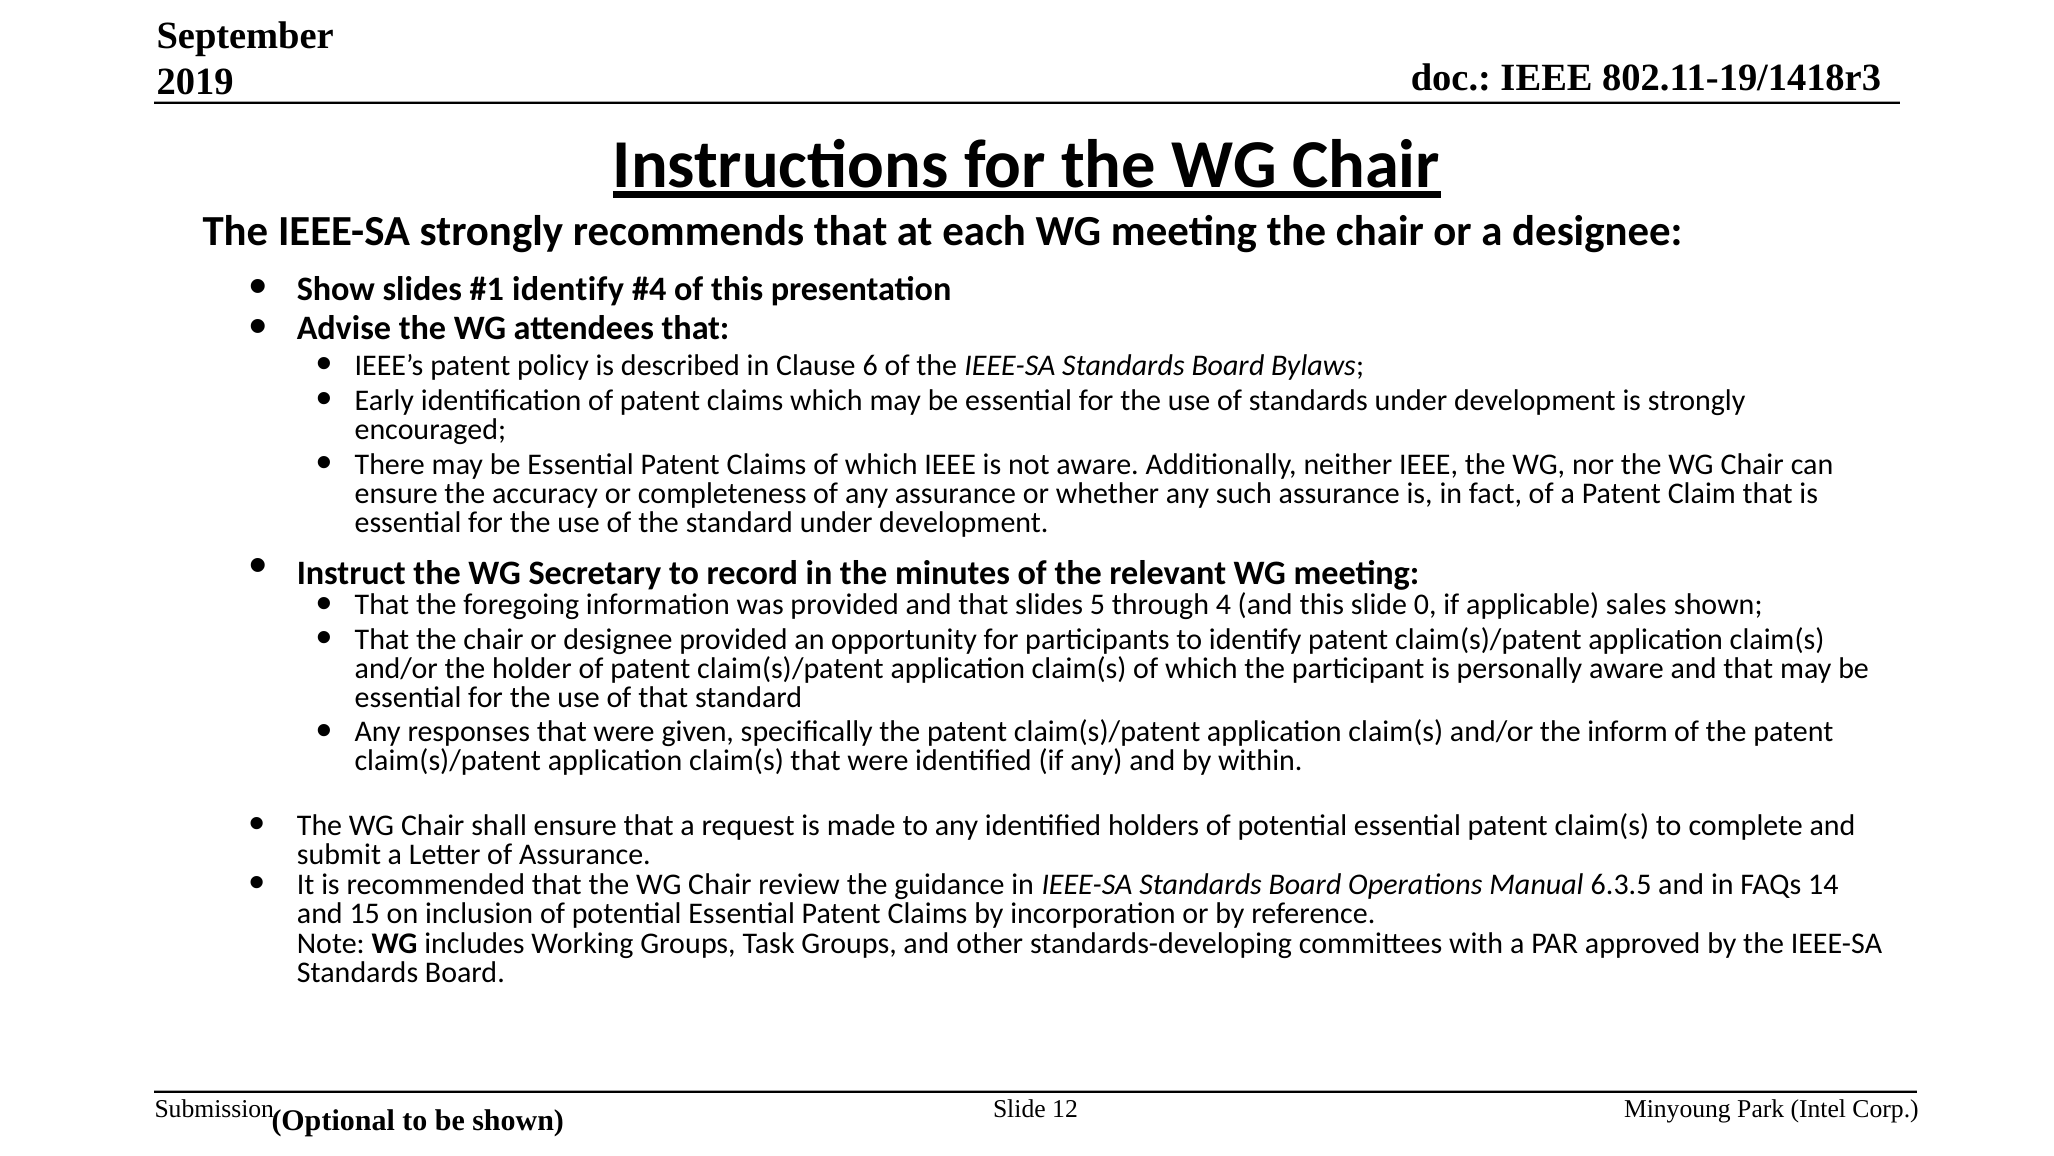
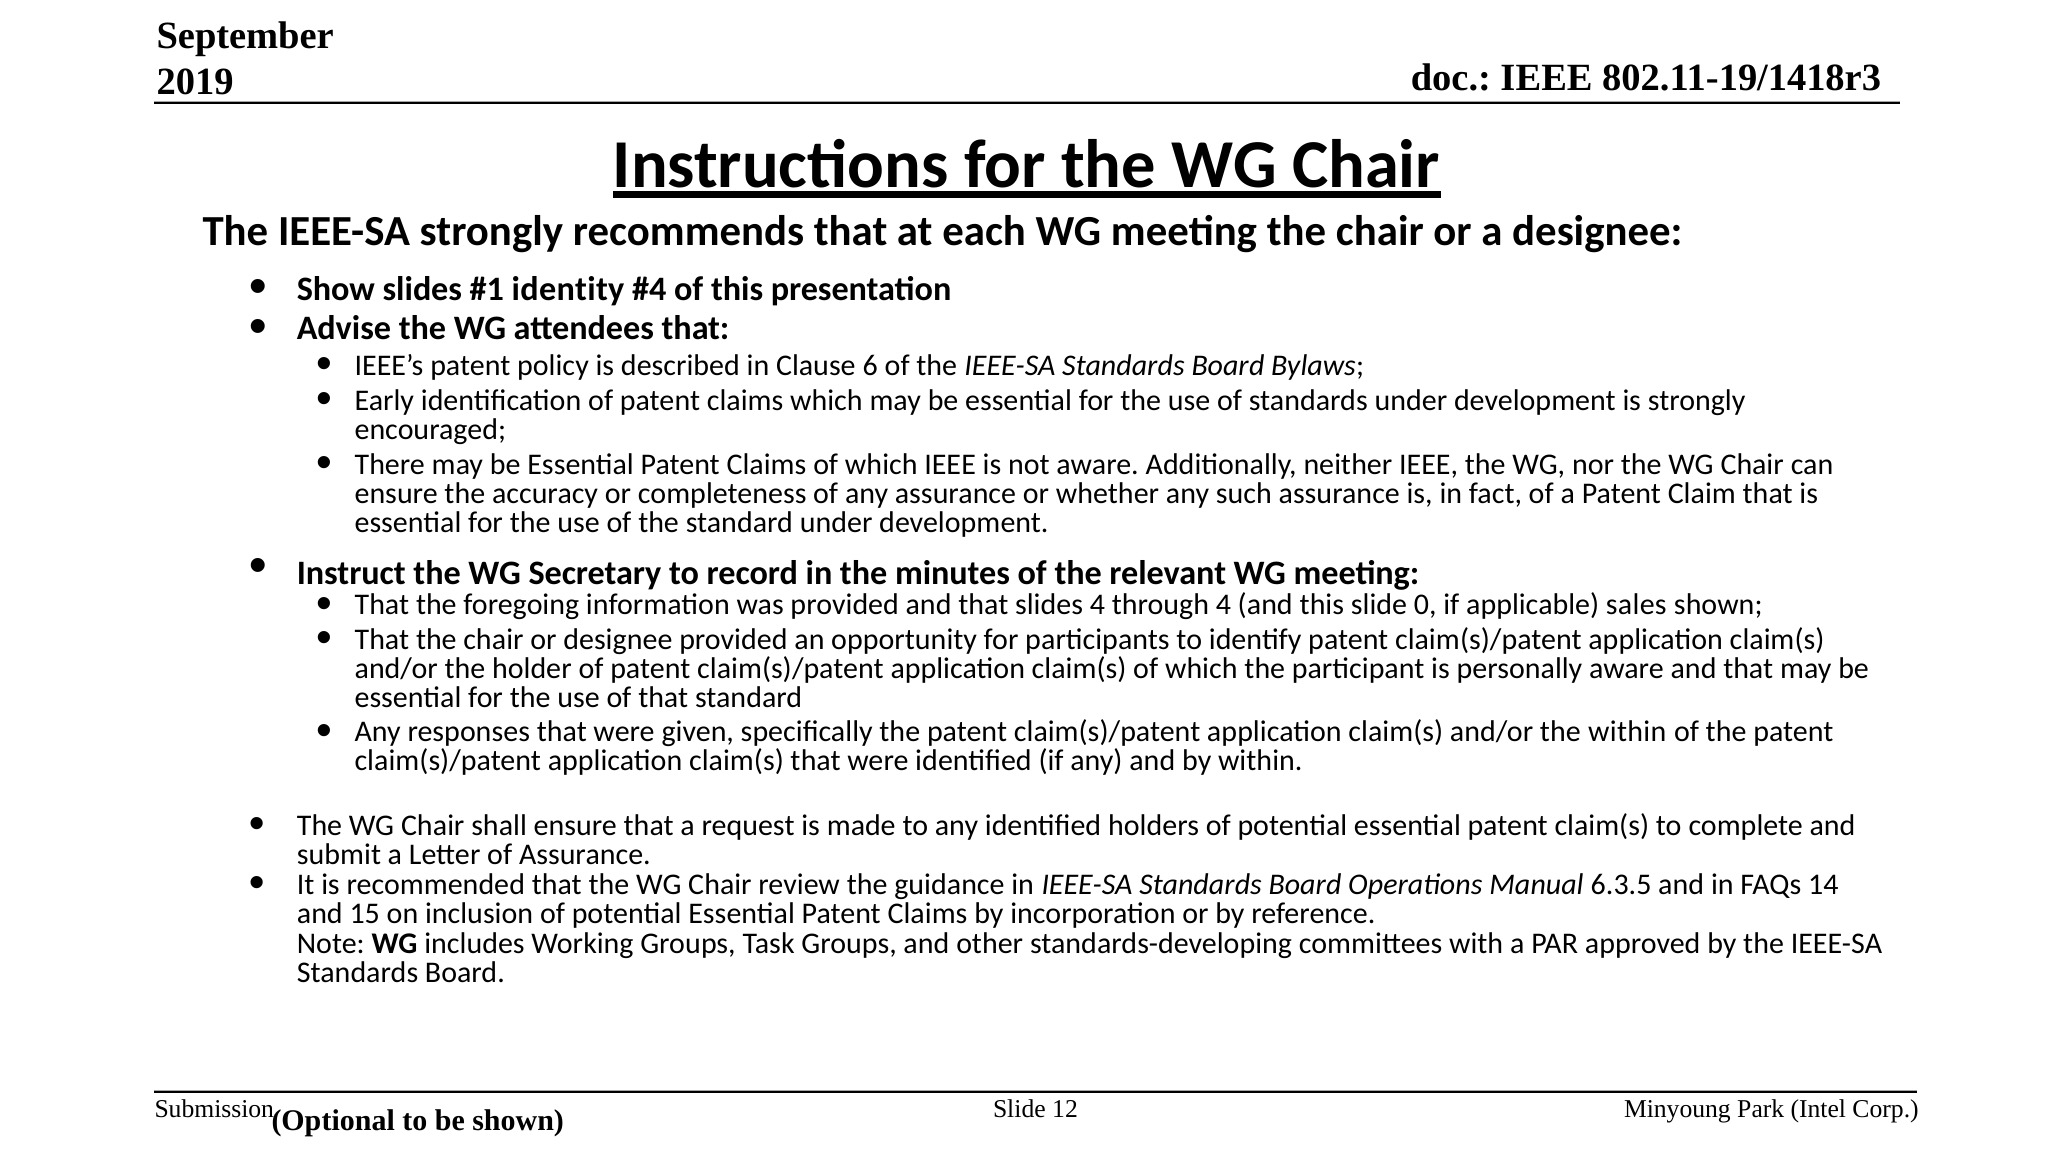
identify: identify -> identity (568, 289)
slides 5: 5 -> 4 (1097, 605)
the inform: inform -> within (1627, 732)
